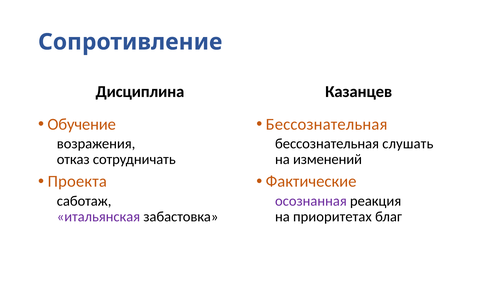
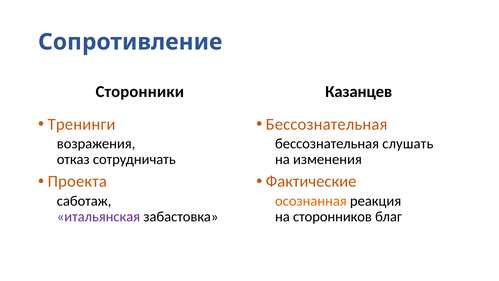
Дисциплина: Дисциплина -> Сторонники (140, 92)
Обучение: Обучение -> Тренинги (82, 124)
изменений: изменений -> изменения (327, 159)
осознанная colour: purple -> orange (311, 201)
приоритетах: приоритетах -> сторонников (332, 216)
